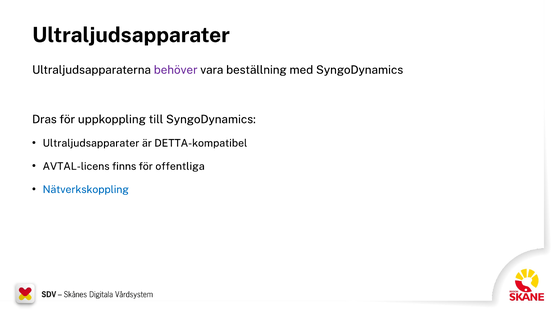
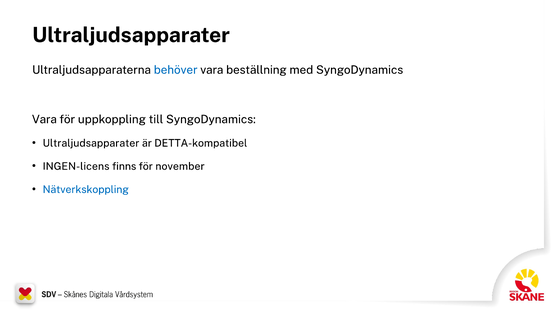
behöver colour: purple -> blue (176, 70)
Dras: Dras -> Vara (44, 119)
AVTAL-licens: AVTAL-licens -> INGEN-licens (76, 166)
offentliga: offentliga -> november (180, 166)
